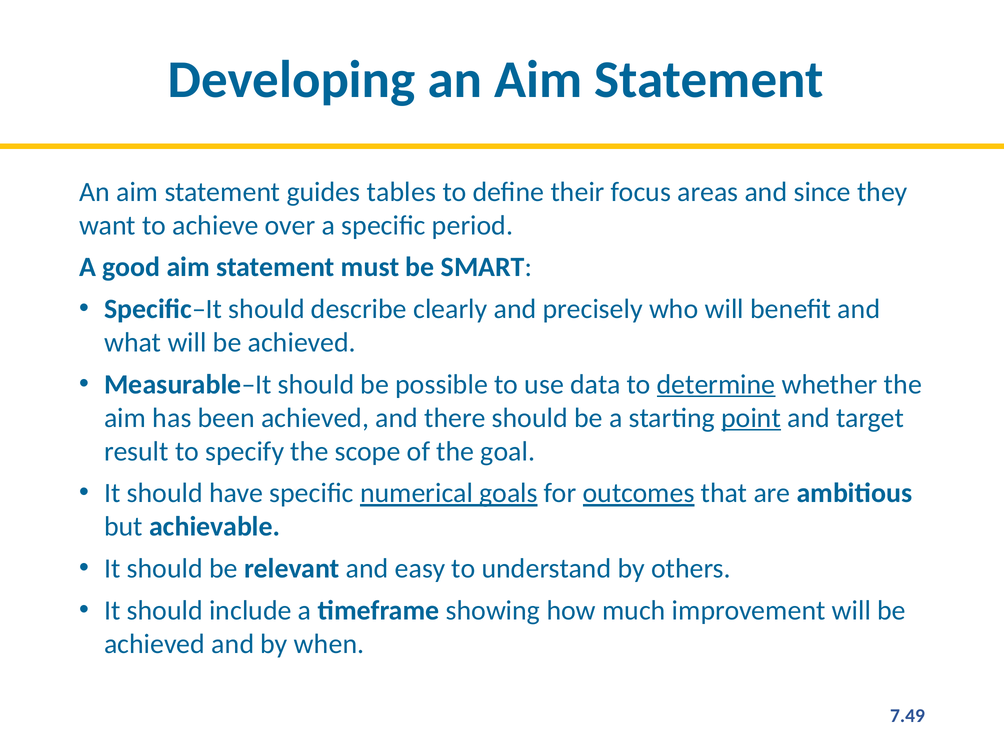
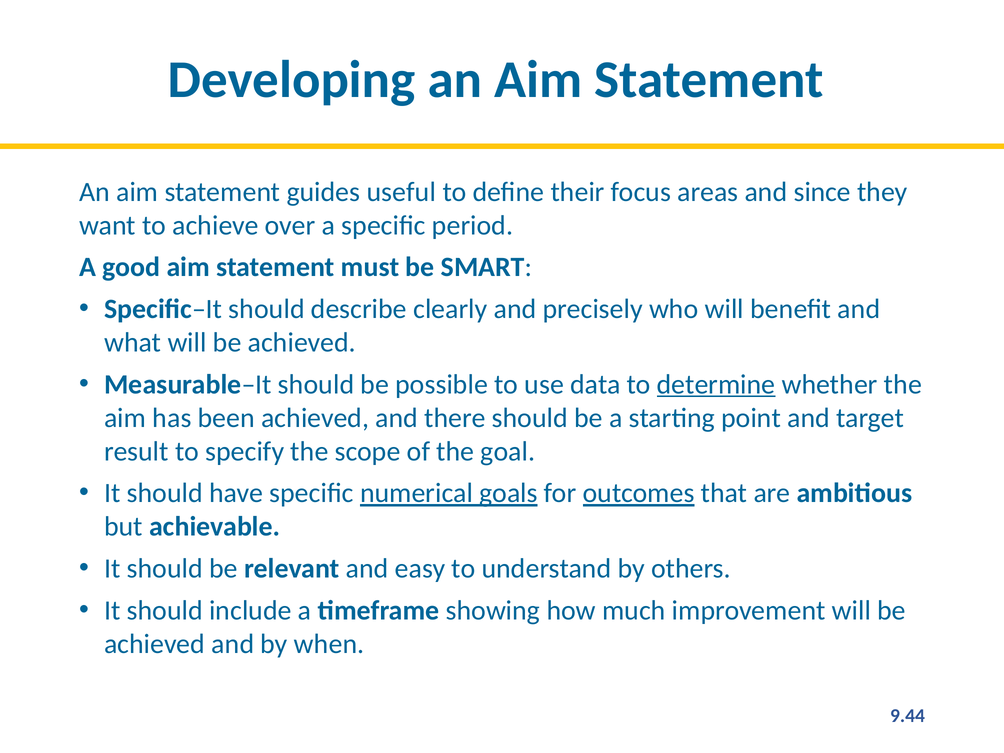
tables: tables -> useful (401, 192)
point underline: present -> none (751, 418)
7.49: 7.49 -> 9.44 (908, 716)
